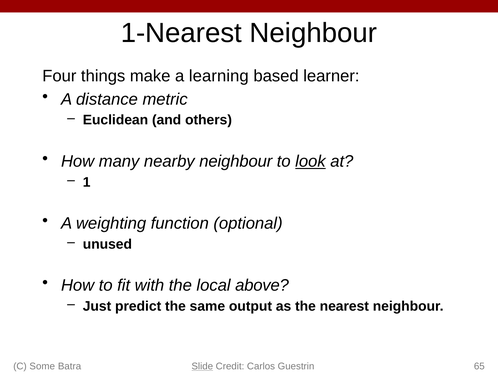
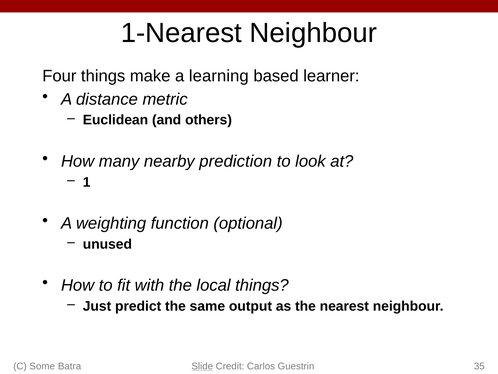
nearby neighbour: neighbour -> prediction (236, 161)
look underline: present -> none (310, 161)
local above: above -> things (262, 285)
65: 65 -> 35 (479, 366)
